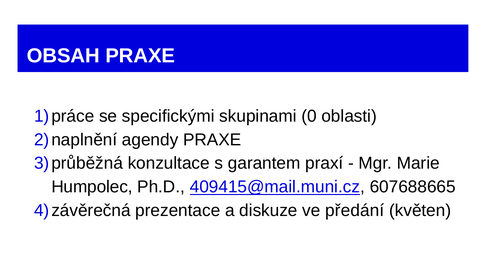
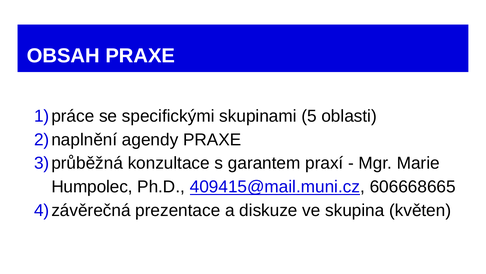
0: 0 -> 5 (309, 116)
607688665: 607688665 -> 606668665 (413, 186)
předání: předání -> skupina (355, 210)
